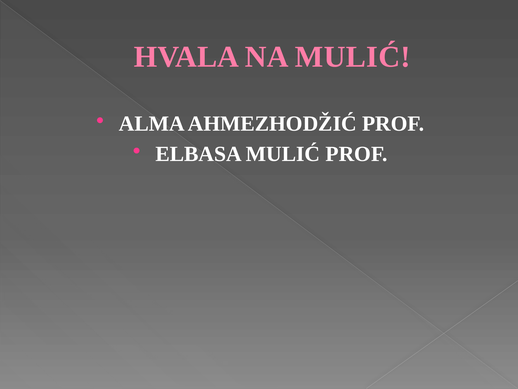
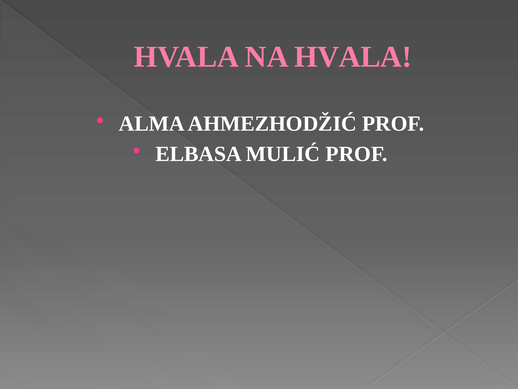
NA MULIĆ: MULIĆ -> HVALA (353, 57)
